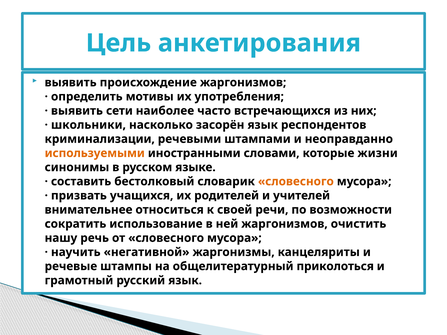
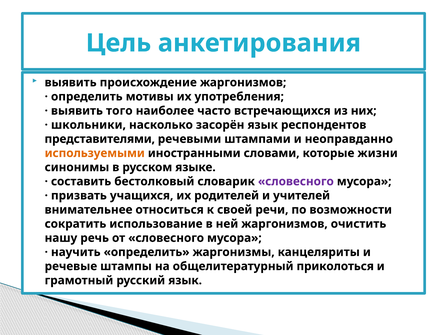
сети: сети -> того (119, 111)
криминализации: криминализации -> представителями (100, 139)
словесного colour: orange -> purple (296, 182)
научить негативной: негативной -> определить (147, 252)
